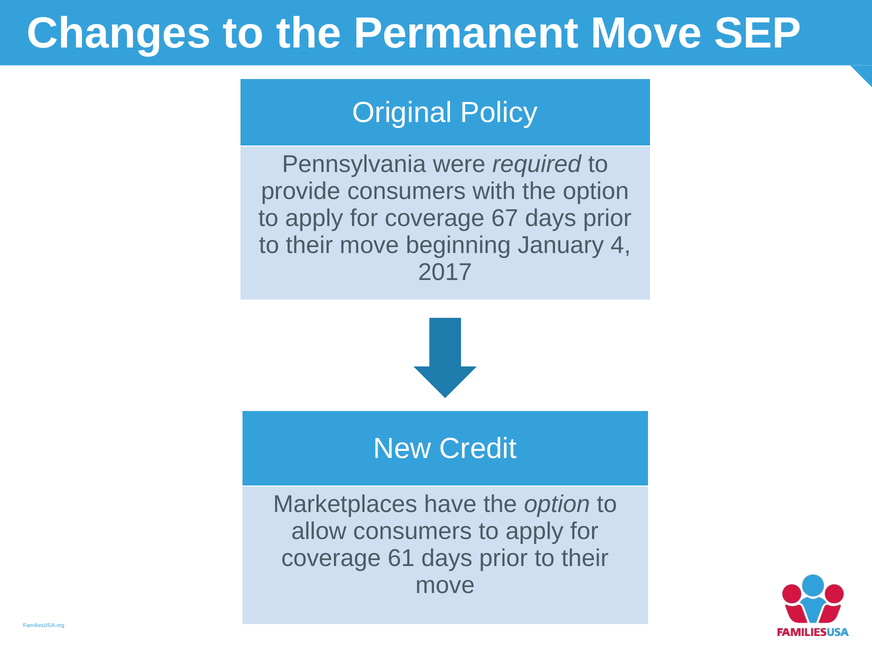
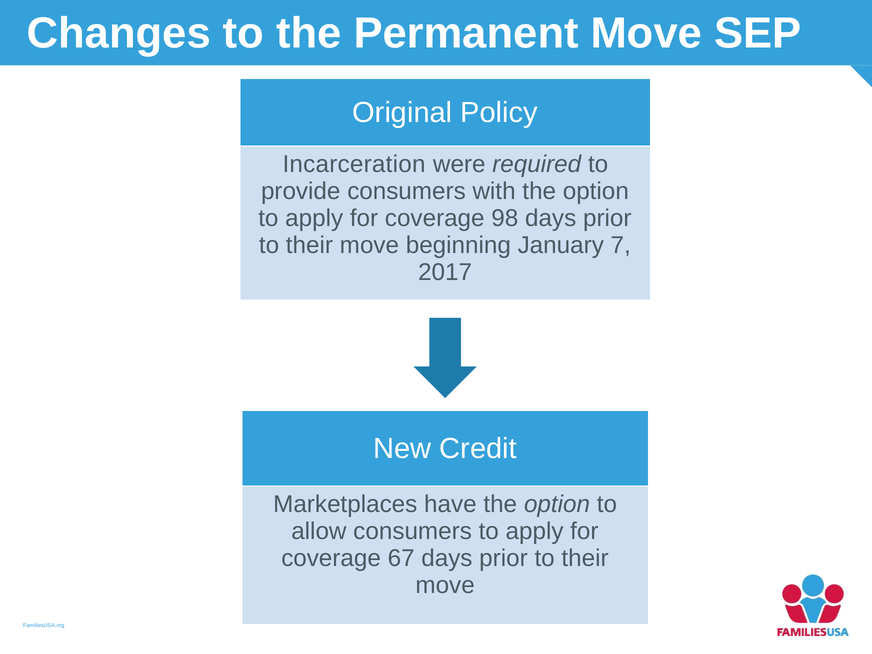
Pennsylvania: Pennsylvania -> Incarceration (354, 164)
67: 67 -> 98 (505, 218)
4: 4 -> 7 (621, 245)
61: 61 -> 67 (401, 558)
